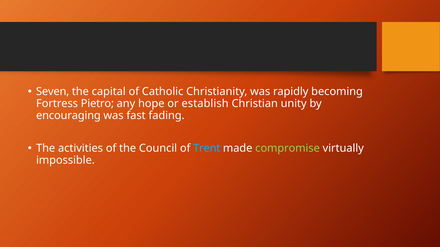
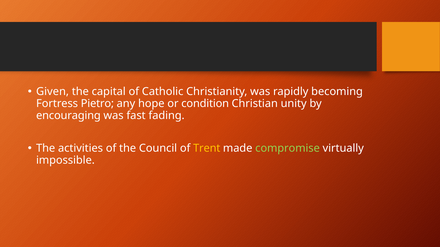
Seven: Seven -> Given (53, 92)
establish: establish -> condition (205, 104)
Trent colour: light blue -> yellow (207, 149)
